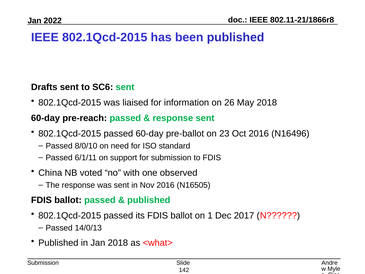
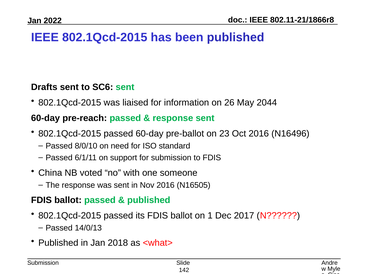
May 2018: 2018 -> 2044 (267, 103)
observed: observed -> someone (179, 173)
